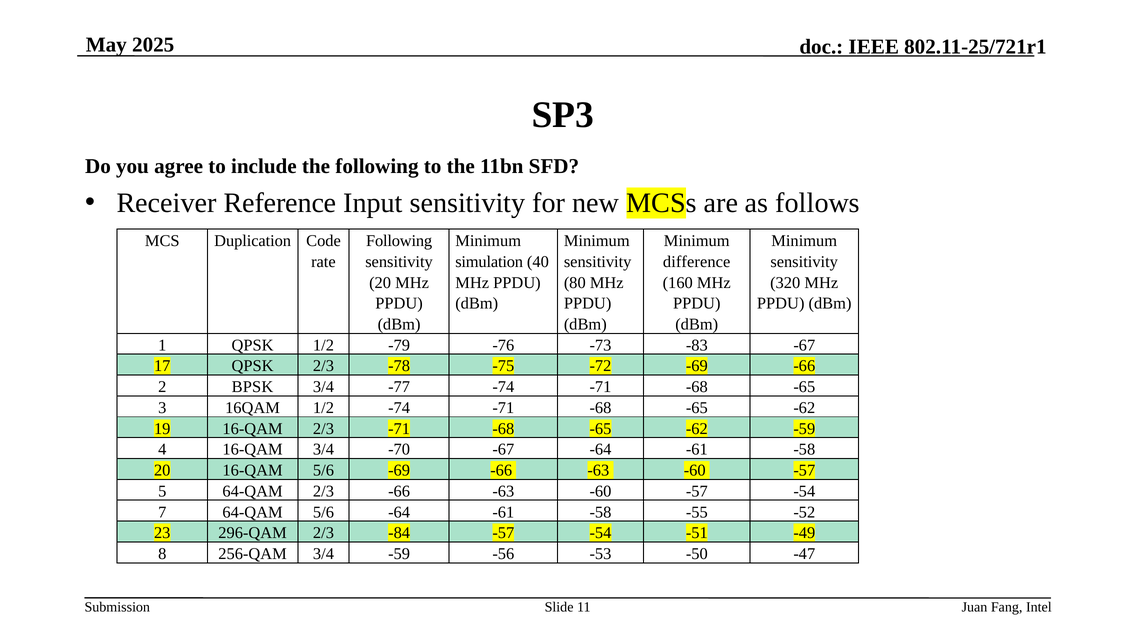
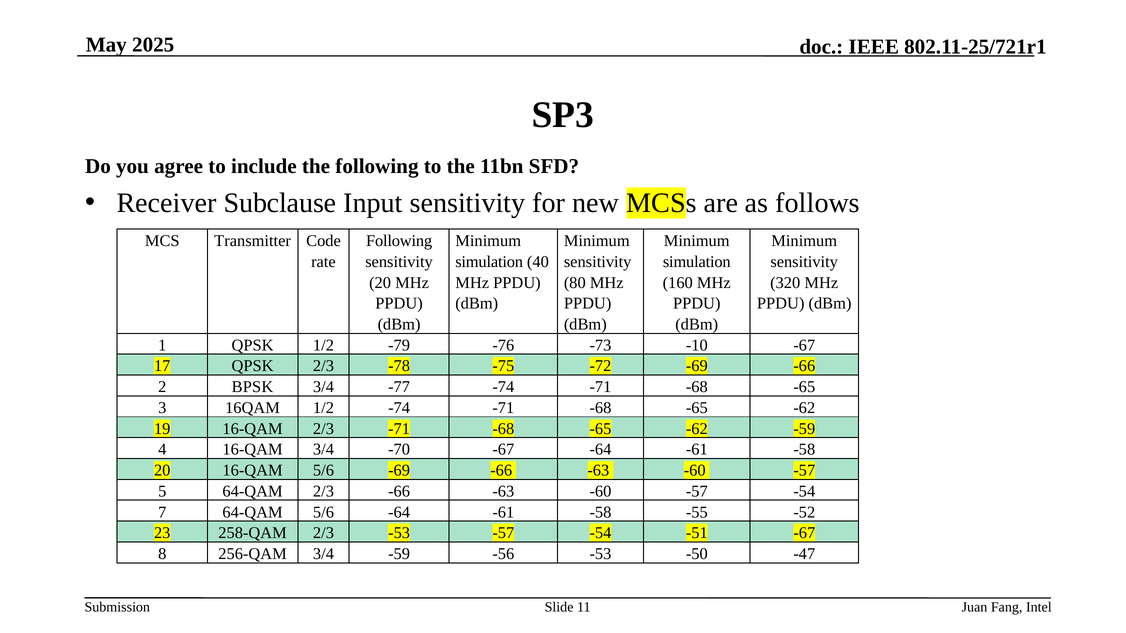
Reference: Reference -> Subclause (280, 203)
Duplication: Duplication -> Transmitter (253, 241)
difference: difference -> simulation (697, 262)
-83: -83 -> -10 (697, 345)
296-QAM: 296-QAM -> 258-QAM (253, 533)
2/3 -84: -84 -> -53 (399, 533)
-51 -49: -49 -> -67 (804, 533)
